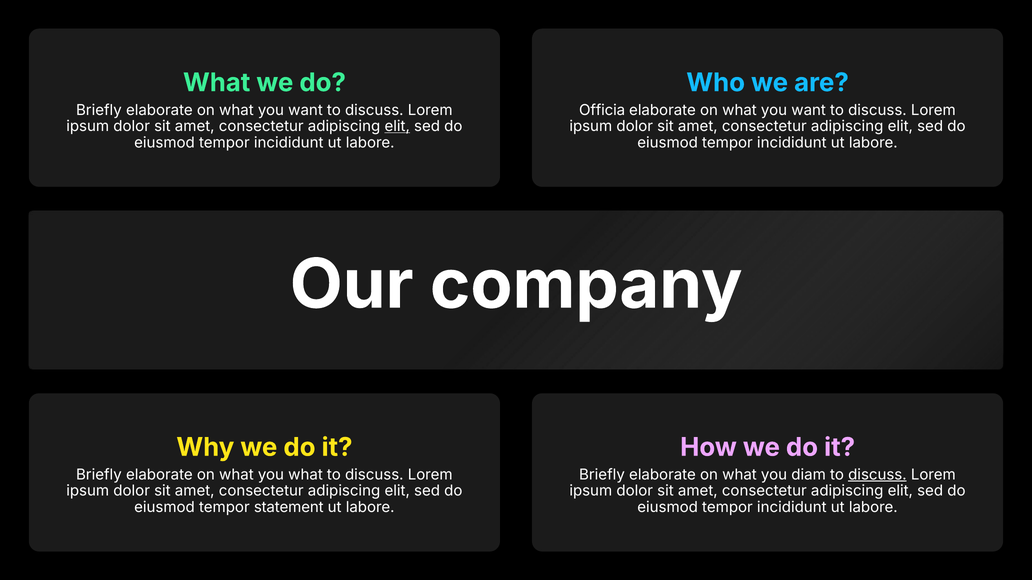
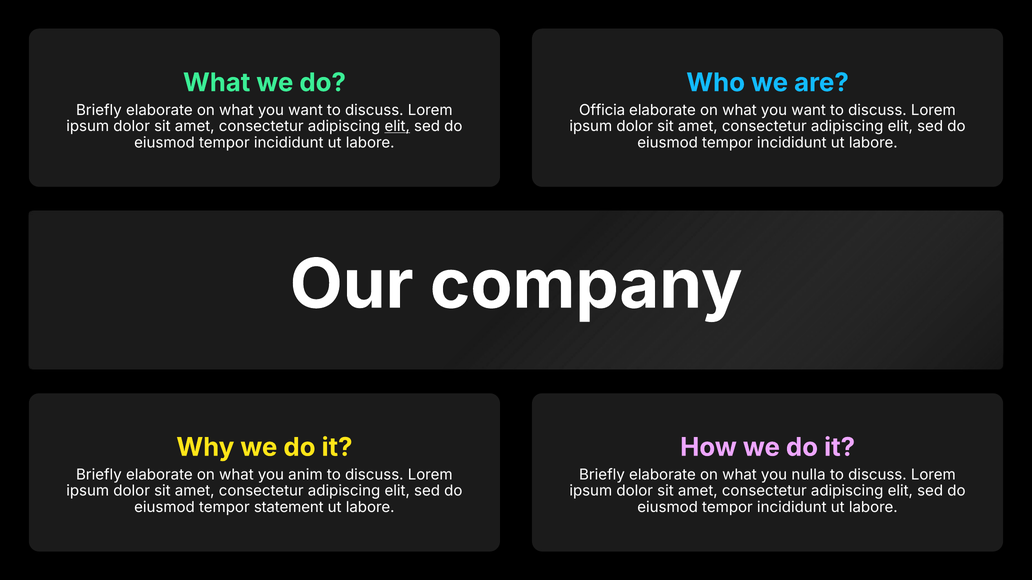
you what: what -> anim (305, 475)
diam: diam -> nulla (809, 475)
discuss underline: present -> none (877, 475)
